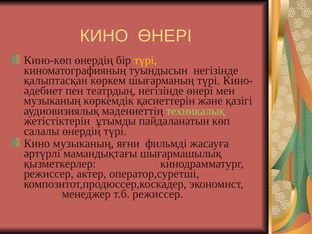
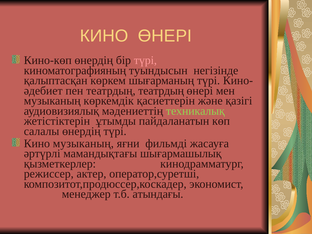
түрі colour: yellow -> pink (145, 60)
театрдың негізінде: негізінде -> театрдың (161, 91)
т.б режиссер: режиссер -> атындағы (158, 194)
